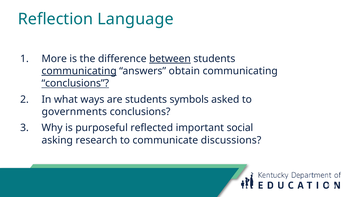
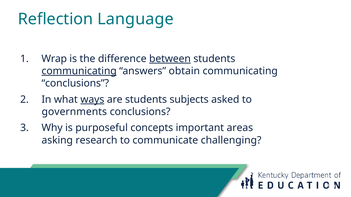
More: More -> Wrap (54, 59)
conclusions underline: present -> none (75, 83)
ways underline: none -> present (92, 100)
symbols: symbols -> subjects (189, 100)
reflected: reflected -> concepts (152, 128)
social: social -> areas (240, 128)
discussions: discussions -> challenging (231, 140)
